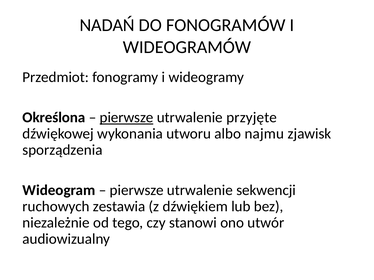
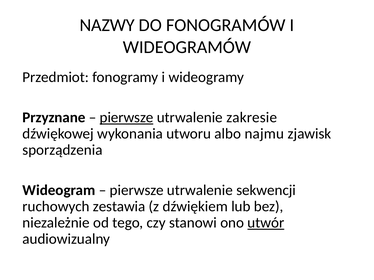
NADAŃ: NADAŃ -> NAZWY (107, 25)
Określona: Określona -> Przyznane (54, 118)
przyjęte: przyjęte -> zakresie (252, 118)
utwór underline: none -> present (266, 223)
